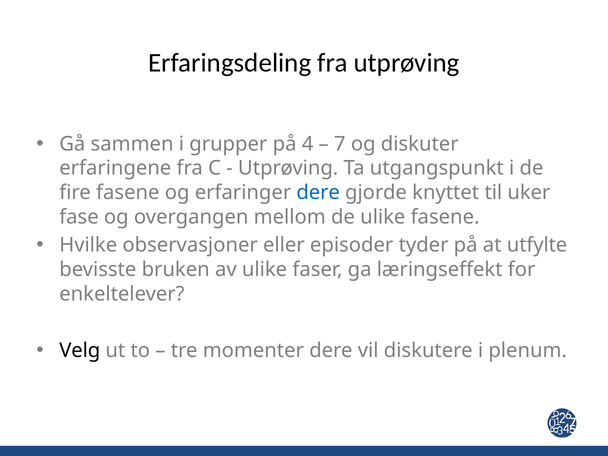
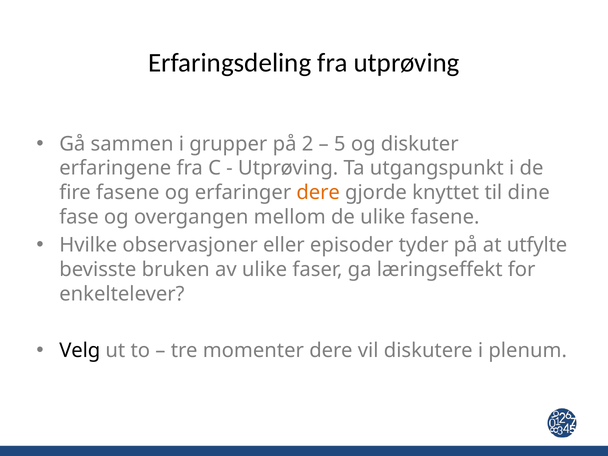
4: 4 -> 2 (308, 144)
7: 7 -> 5 (340, 144)
dere colour: blue -> orange (318, 193)
uker: uker -> dine (529, 193)
